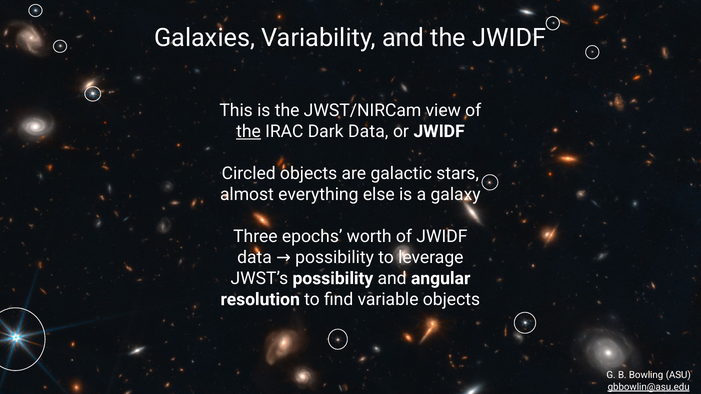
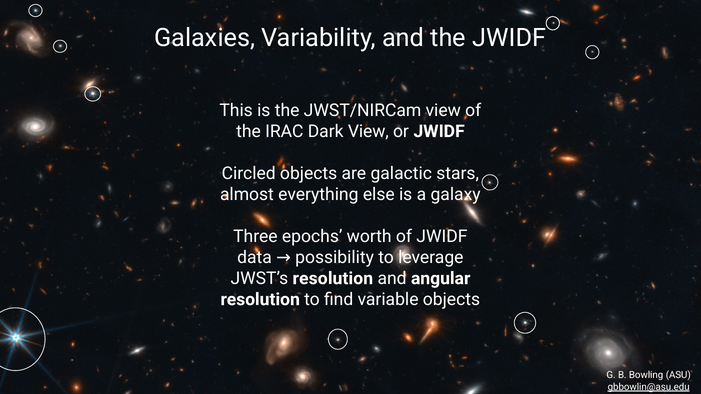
the underline: present -> none (249, 131)
Dark Data: Data -> View (368, 131)
JWST’s possibility: possibility -> resolution (333, 279)
